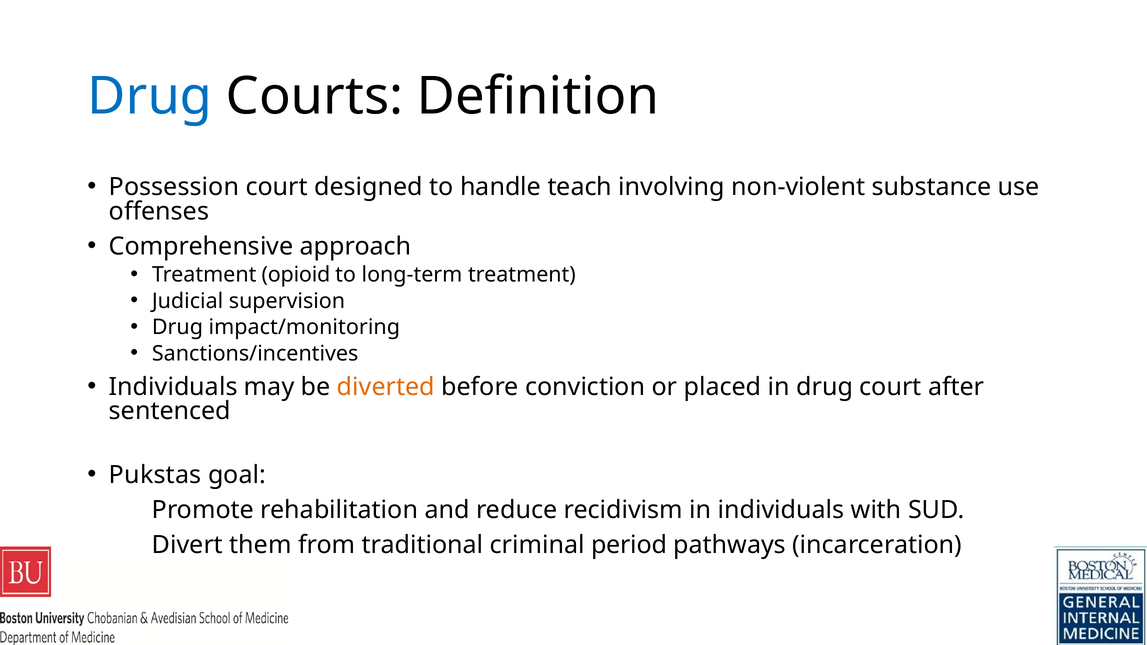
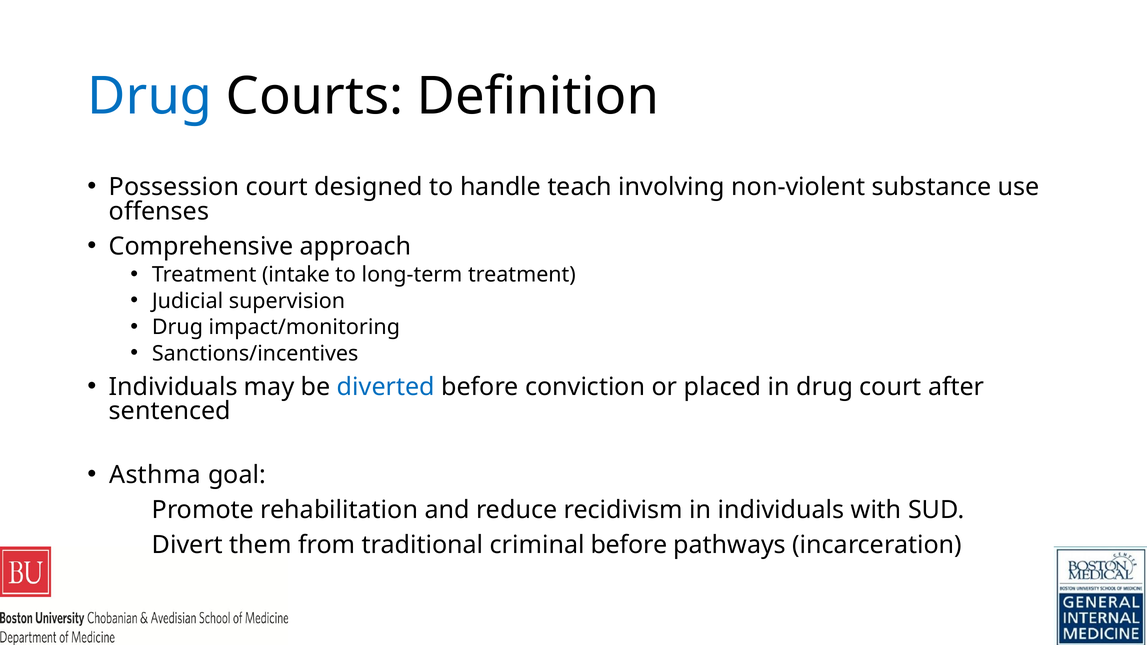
opioid: opioid -> intake (296, 275)
diverted colour: orange -> blue (386, 387)
Pukstas: Pukstas -> Asthma (155, 475)
criminal period: period -> before (629, 545)
